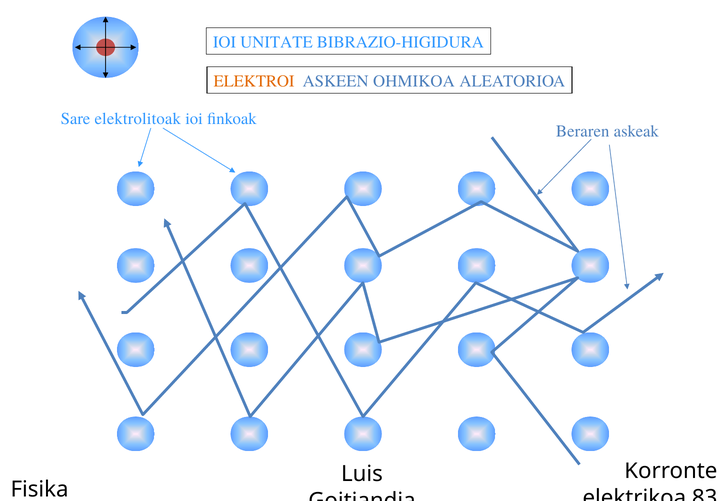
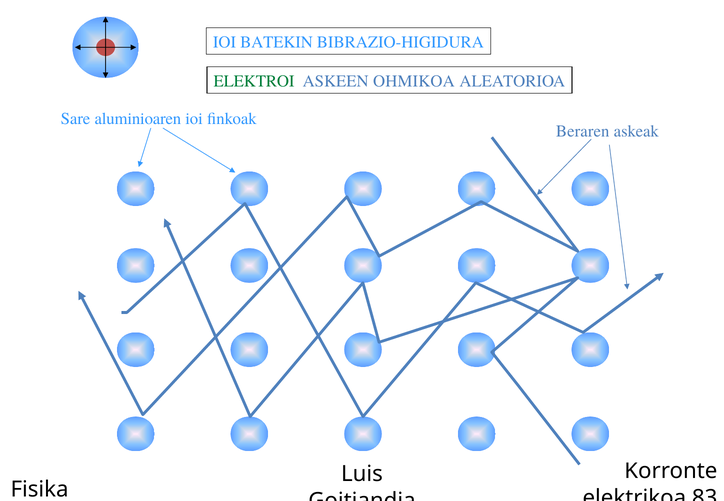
UNITATE: UNITATE -> BATEKIN (277, 42)
ELEKTROI colour: orange -> green (254, 81)
elektrolitoak: elektrolitoak -> aluminioaren (138, 119)
